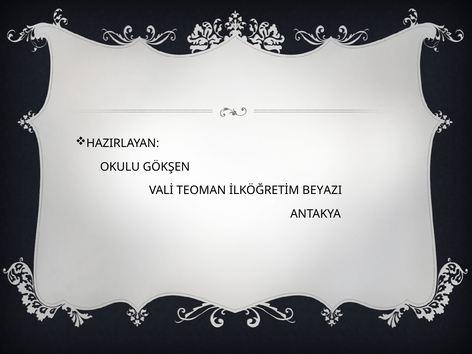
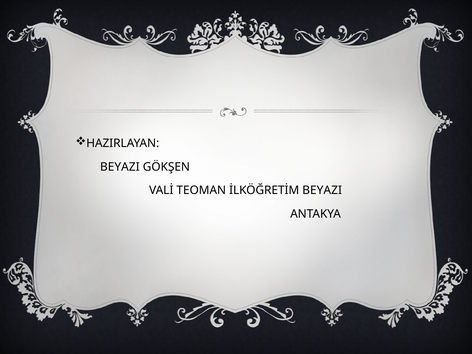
OKULU: OKULU -> BEYAZI (120, 167)
